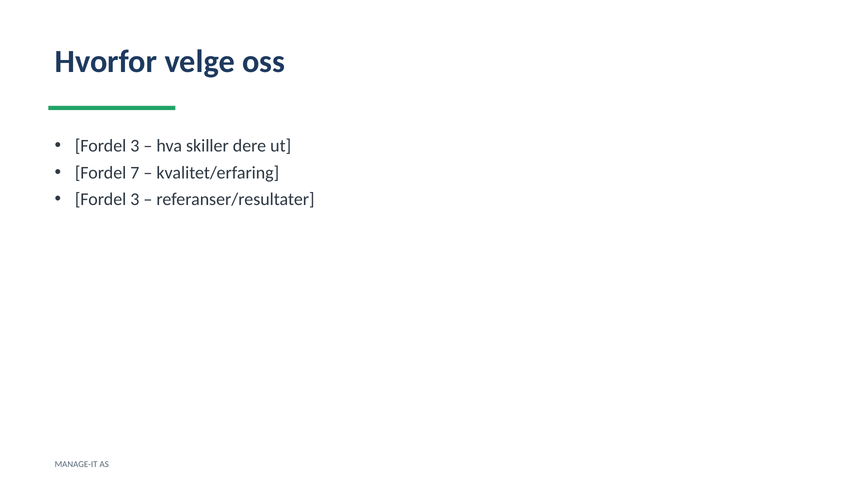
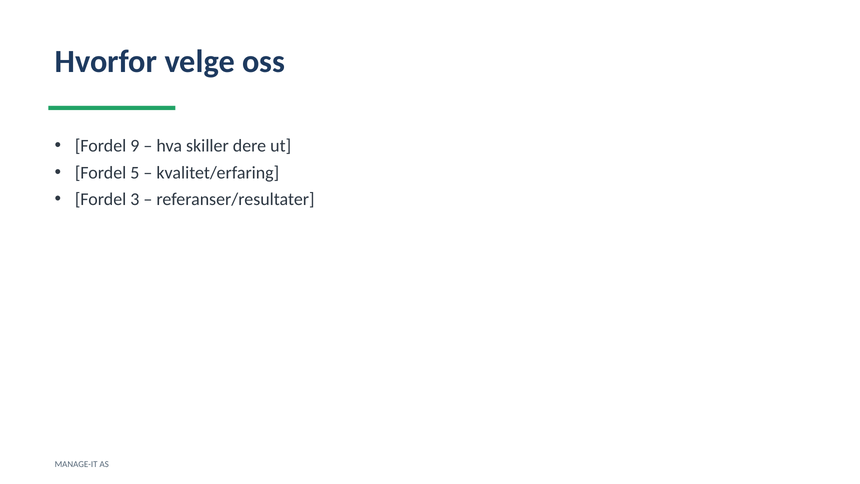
3: 3 -> 9 (135, 146)
7: 7 -> 5 (135, 173)
